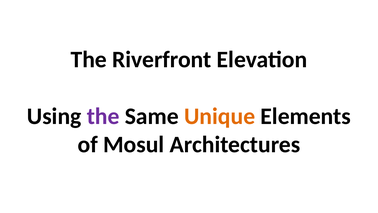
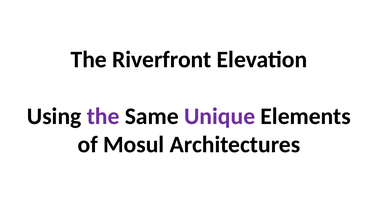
Unique colour: orange -> purple (220, 116)
